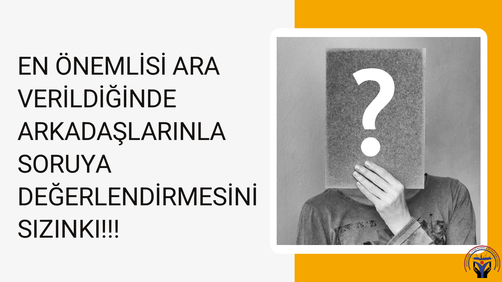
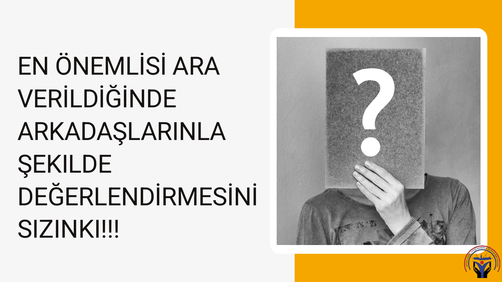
SORUYA: SORUYA -> ŞEKILDE (65, 165)
